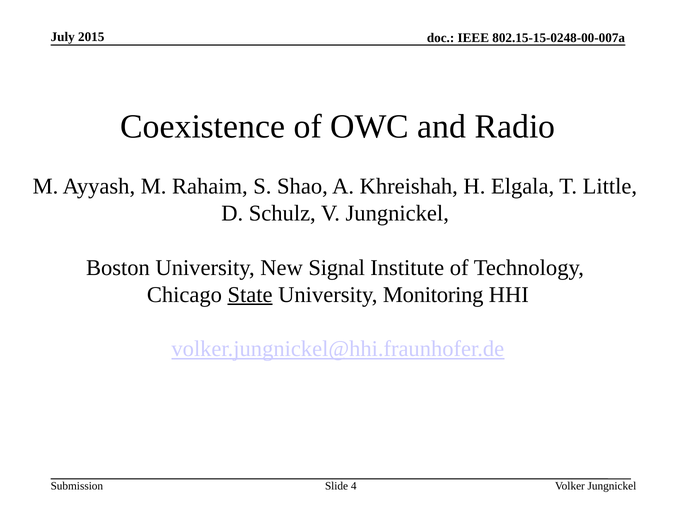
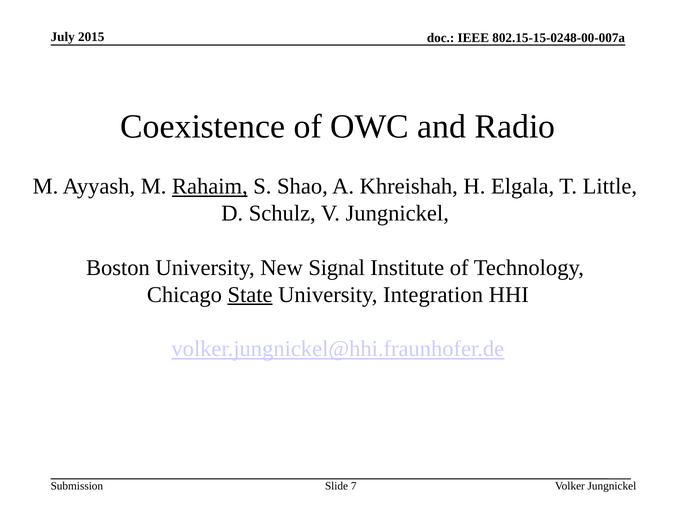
Rahaim underline: none -> present (210, 186)
Monitoring: Monitoring -> Integration (433, 295)
4: 4 -> 7 (354, 486)
